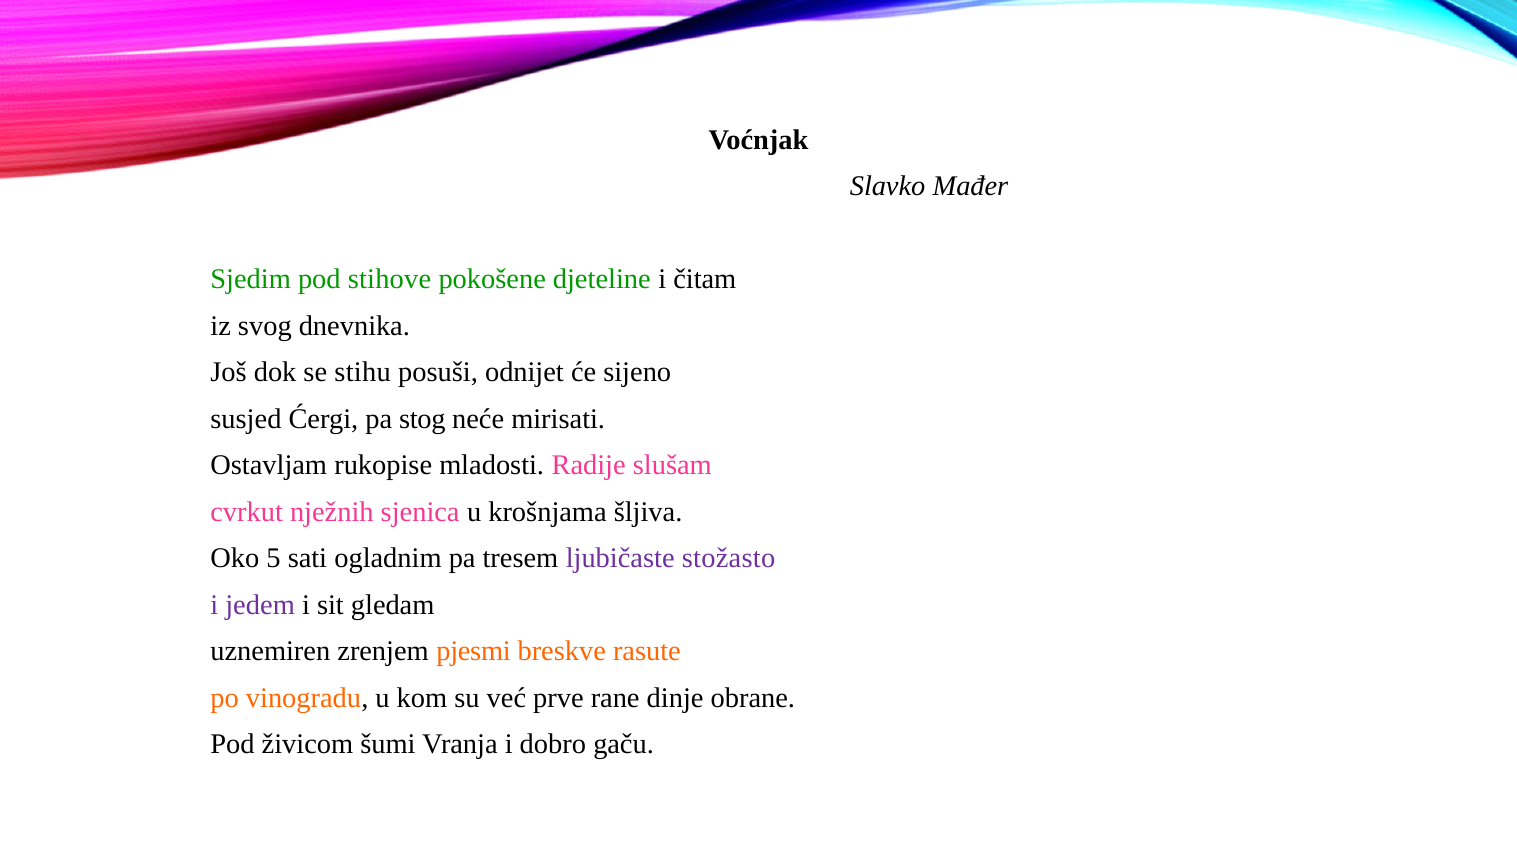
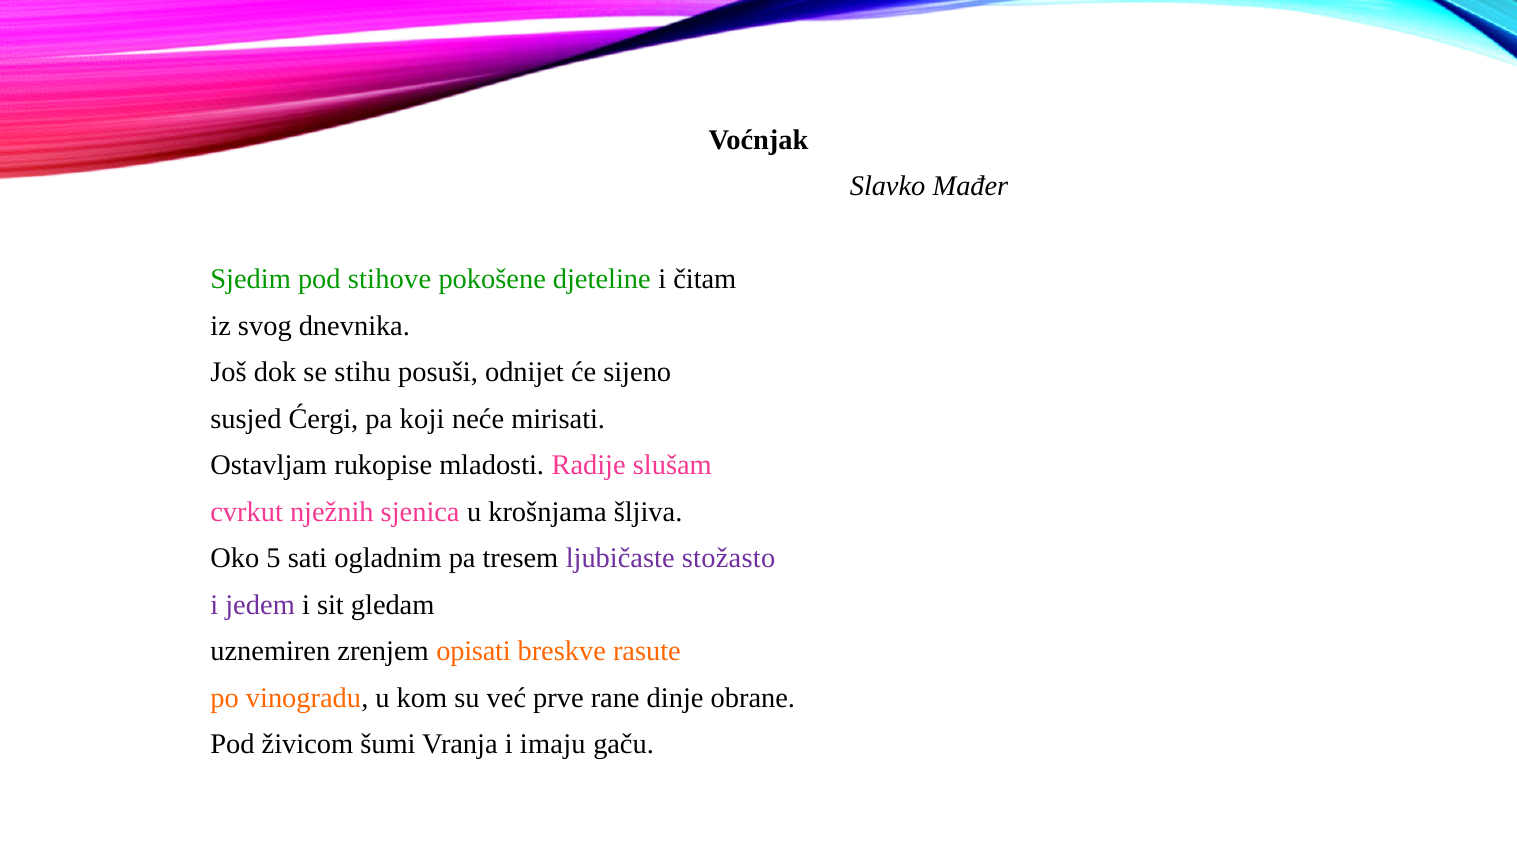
stog: stog -> koji (422, 419)
pjesmi: pjesmi -> opisati (474, 652)
dobro: dobro -> imaju (553, 745)
